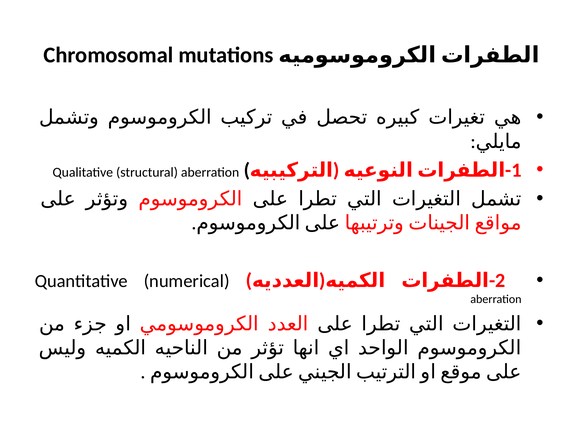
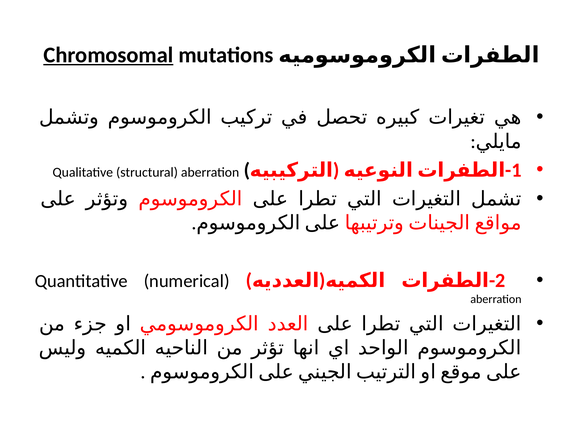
Chromosomal underline: none -> present (108, 55)
